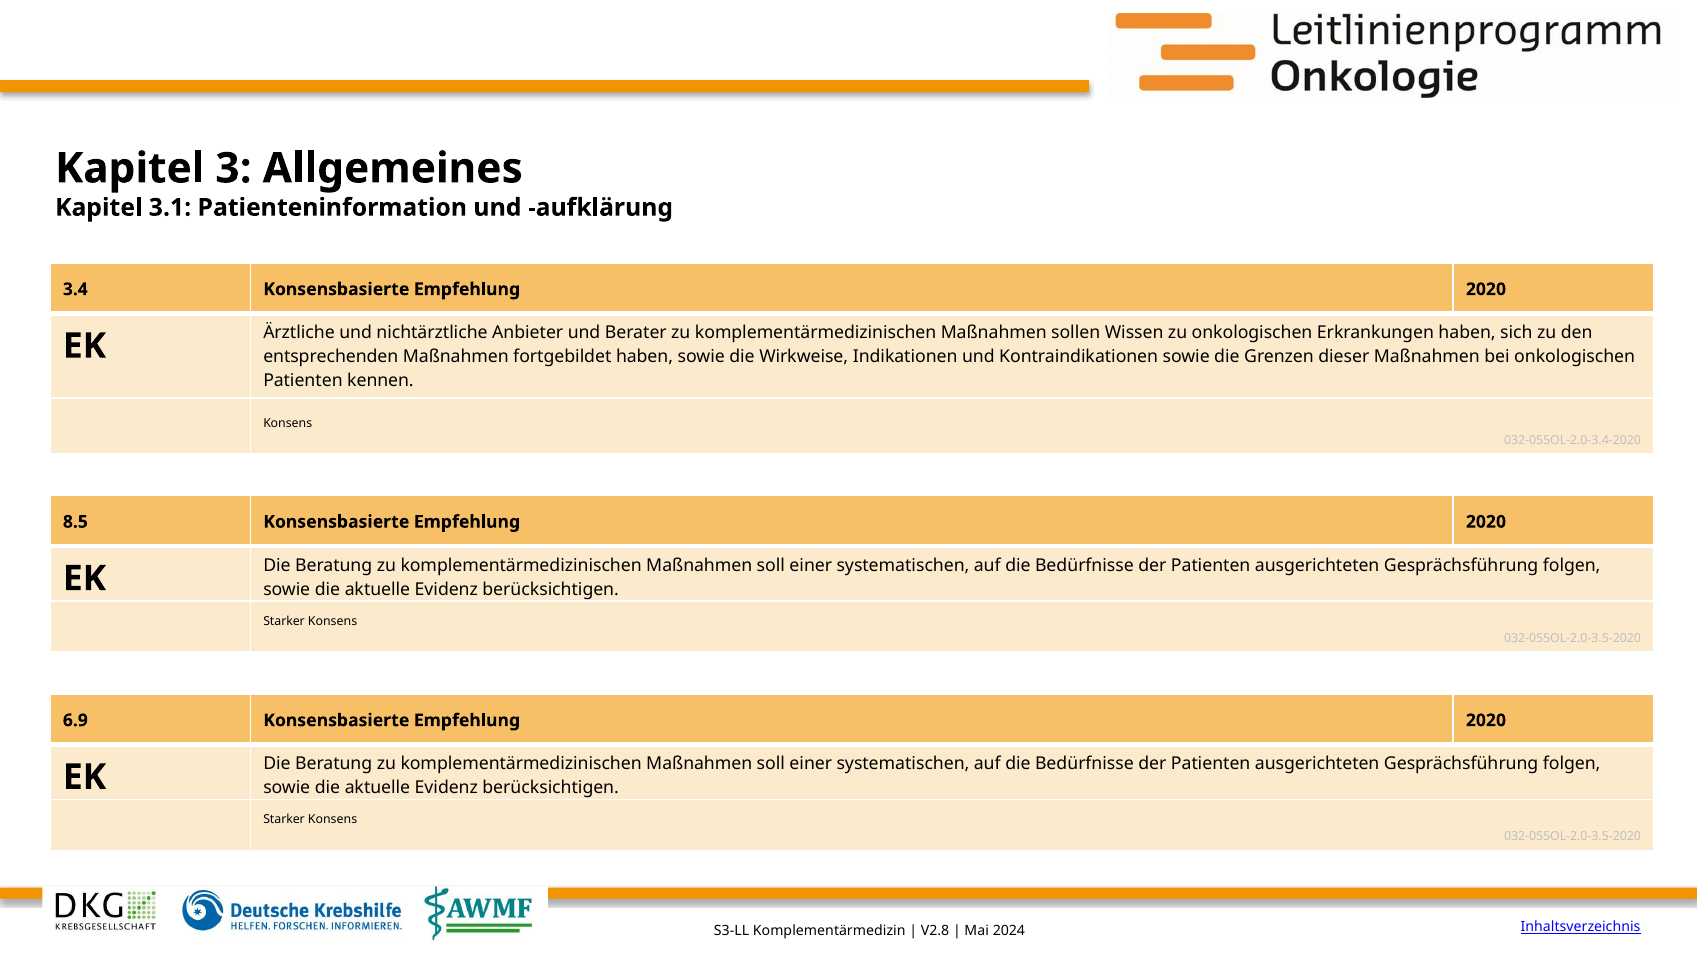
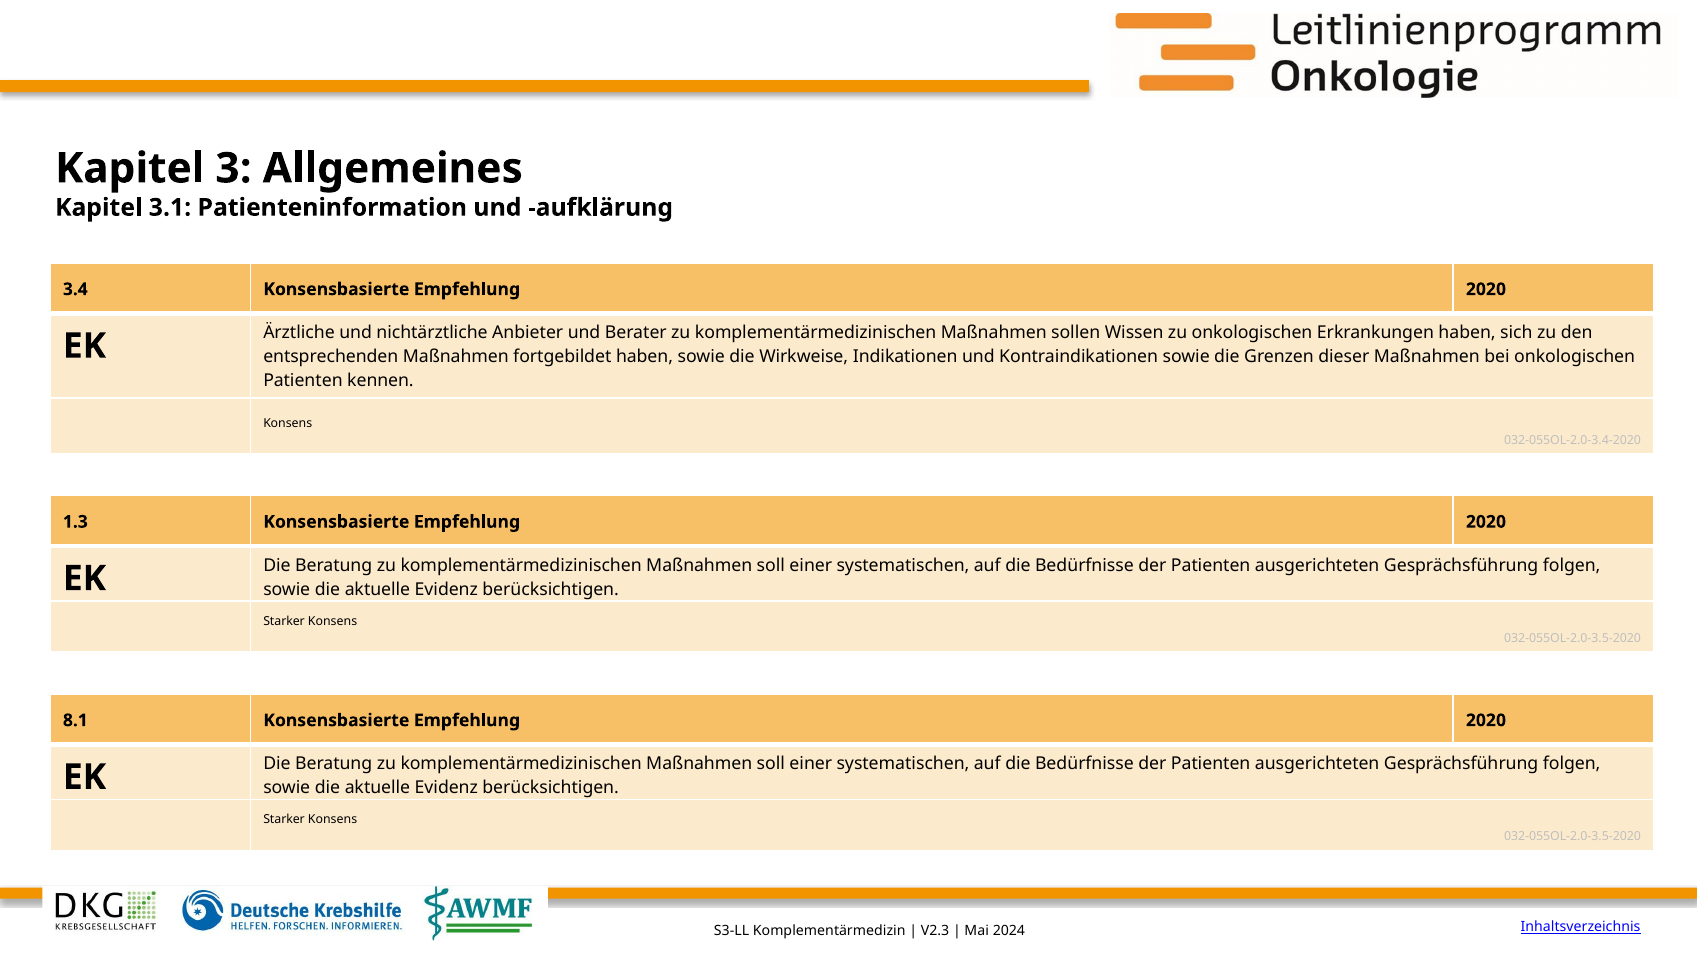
8.5: 8.5 -> 1.3 (75, 522)
6.9: 6.9 -> 8.1 (75, 720)
V2.8: V2.8 -> V2.3 (935, 930)
